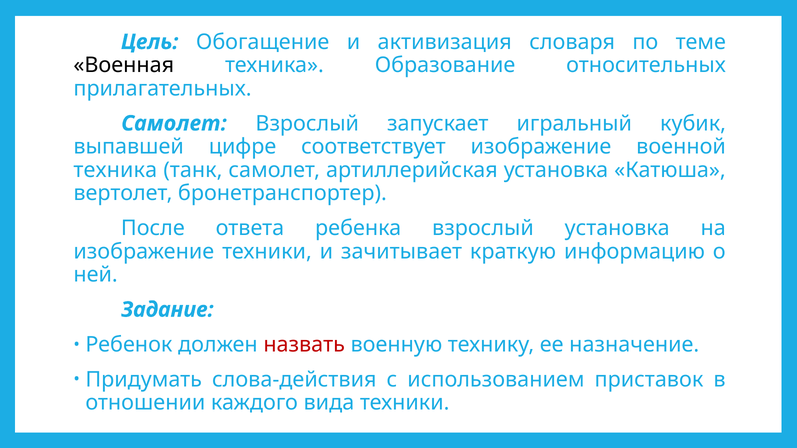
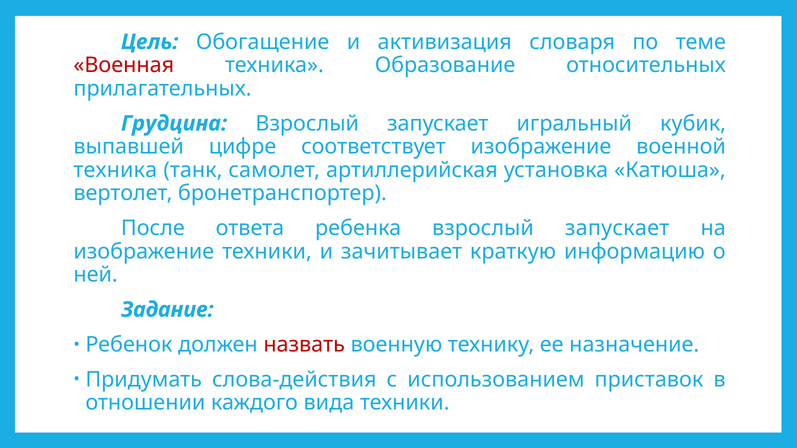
Военная colour: black -> red (124, 65)
Самолет: Самолет -> Грудцина (174, 124)
ребенка взрослый установка: установка -> запускает (617, 228)
